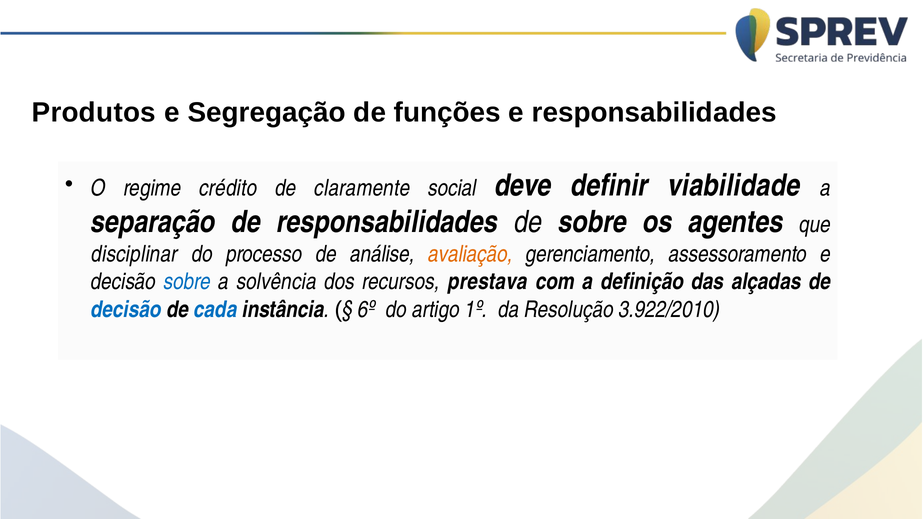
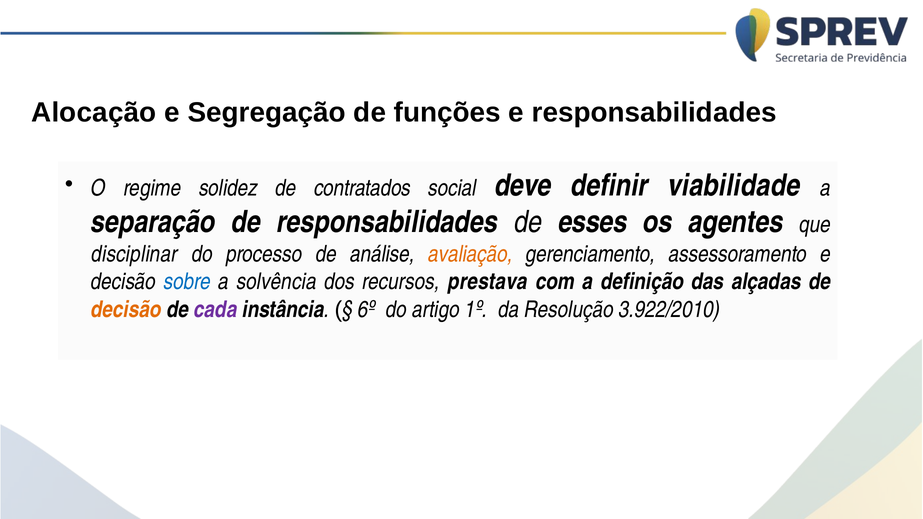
Produtos: Produtos -> Alocação (94, 113)
crédito: crédito -> solidez (228, 188)
claramente: claramente -> contratados (363, 188)
de sobre: sobre -> esses (593, 222)
decisão colour: blue -> orange (126, 310)
cada colour: blue -> purple (215, 310)
